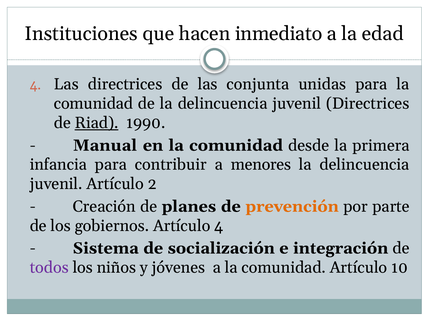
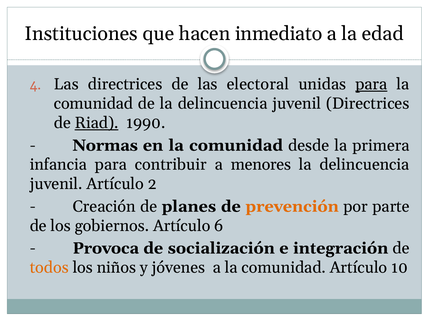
conjunta: conjunta -> electoral (258, 85)
para underline: none -> present (371, 85)
Manual: Manual -> Normas (105, 146)
Artículo 4: 4 -> 6 (219, 226)
Sistema: Sistema -> Provoca (106, 249)
todos colour: purple -> orange (49, 268)
